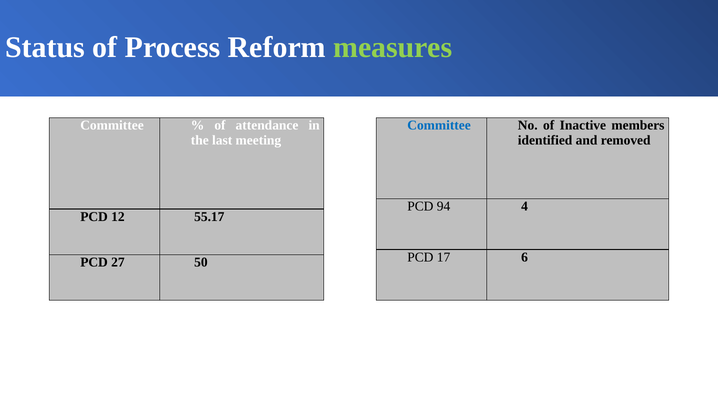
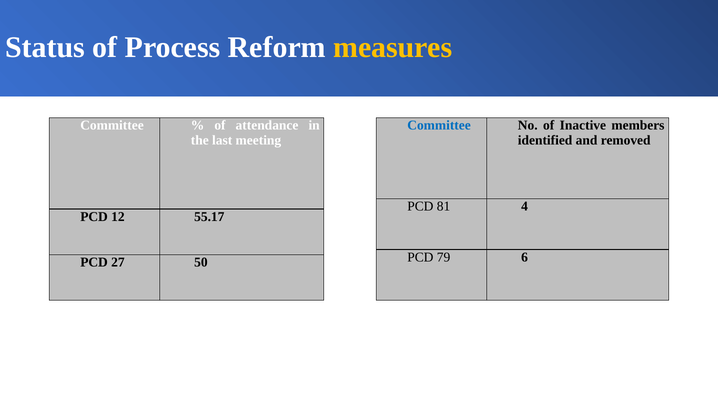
measures colour: light green -> yellow (393, 47)
94: 94 -> 81 (444, 206)
17: 17 -> 79 (444, 257)
